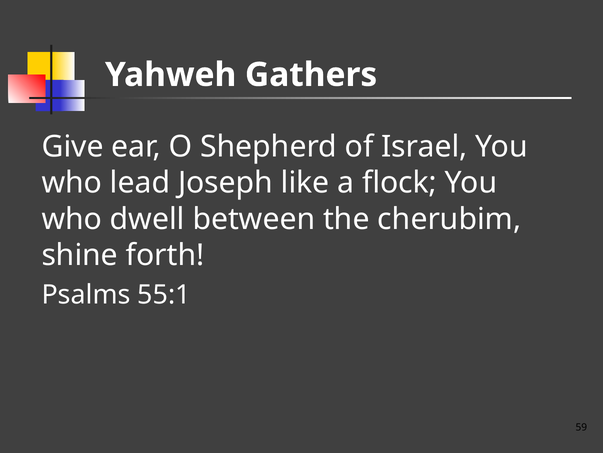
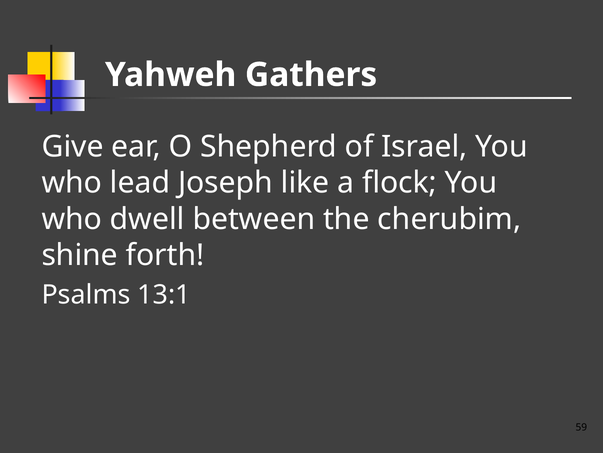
55:1: 55:1 -> 13:1 (164, 294)
